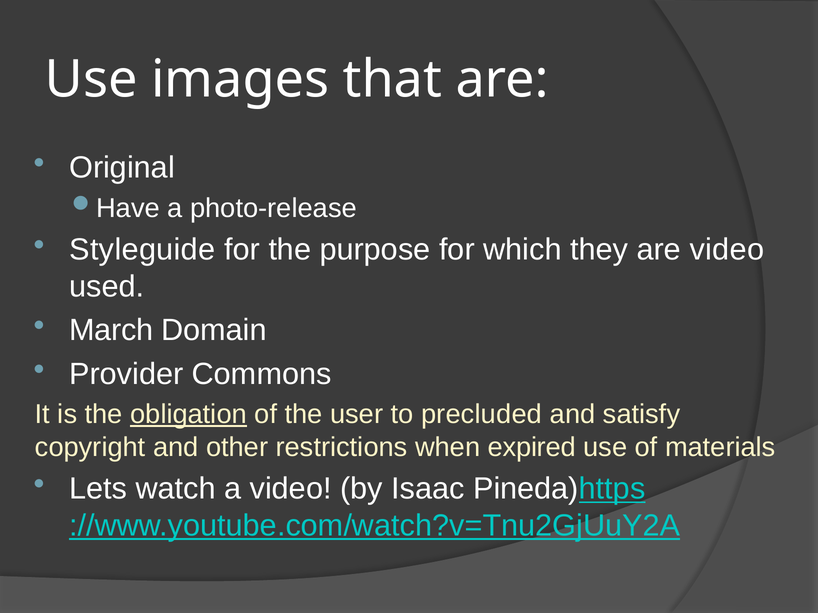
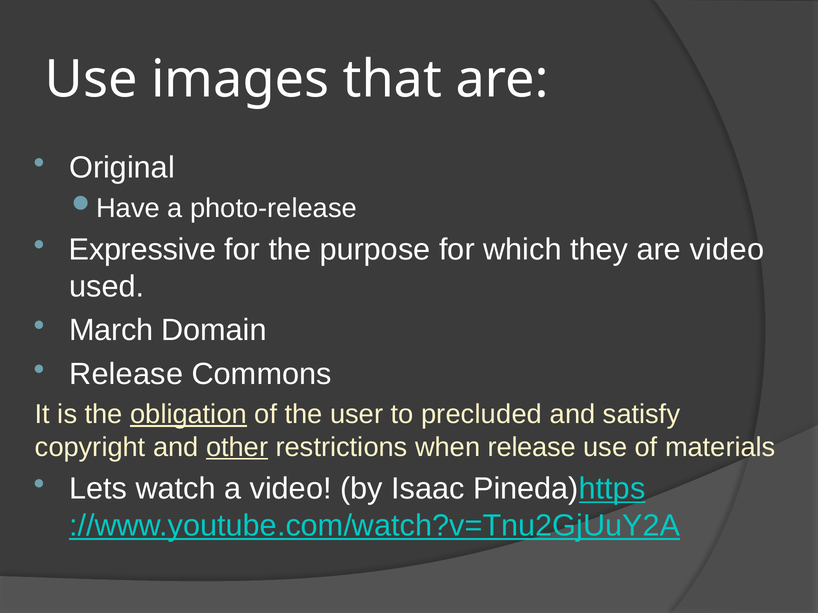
Styleguide: Styleguide -> Expressive (143, 250)
Provider: Provider -> Release (126, 374)
other underline: none -> present (237, 447)
when expired: expired -> release (532, 447)
